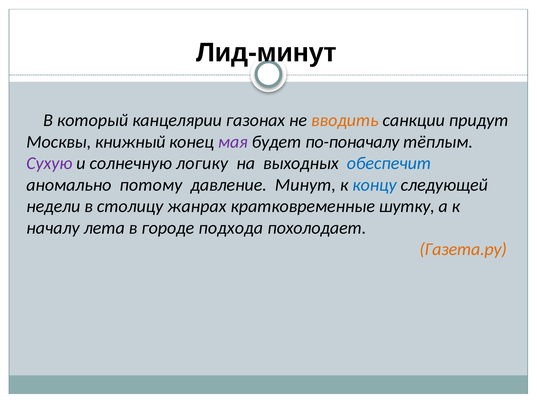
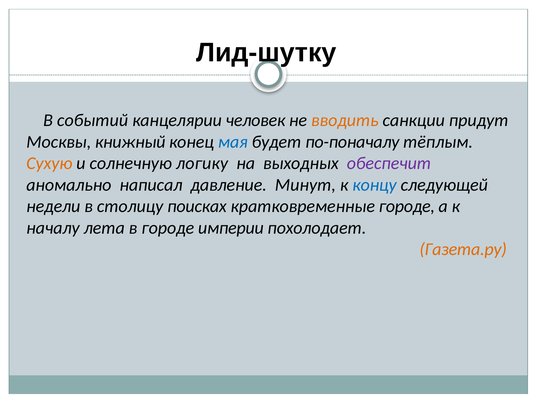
Лид-минут: Лид-минут -> Лид-шутку (266, 53)
который: который -> событий (93, 120)
газонах: газонах -> человек (256, 120)
мая colour: purple -> blue (233, 142)
Сухую colour: purple -> orange (49, 163)
обеспечит colour: blue -> purple (389, 163)
потому: потому -> написал (151, 185)
жанрах: жанрах -> поисках (197, 206)
кратковременные шутку: шутку -> городе (407, 206)
подхода: подхода -> империи (231, 228)
